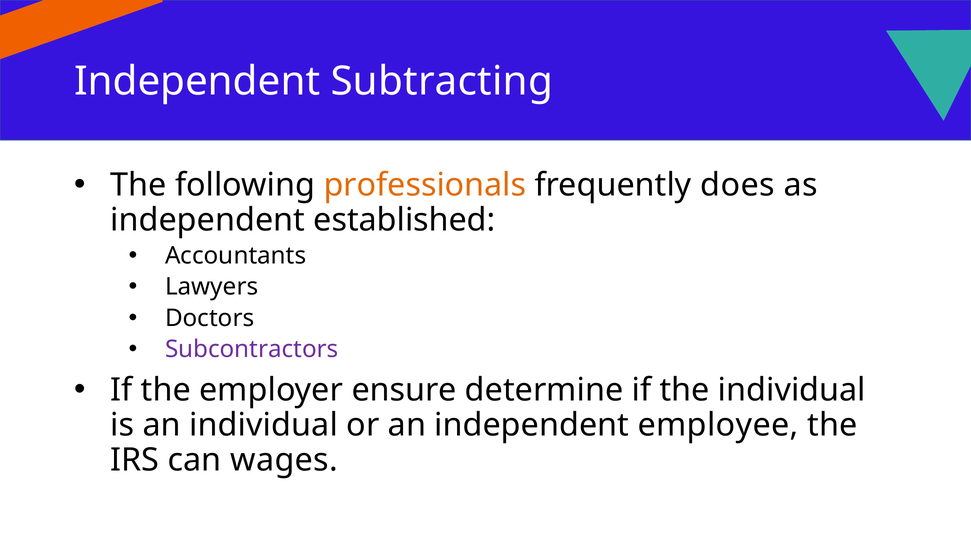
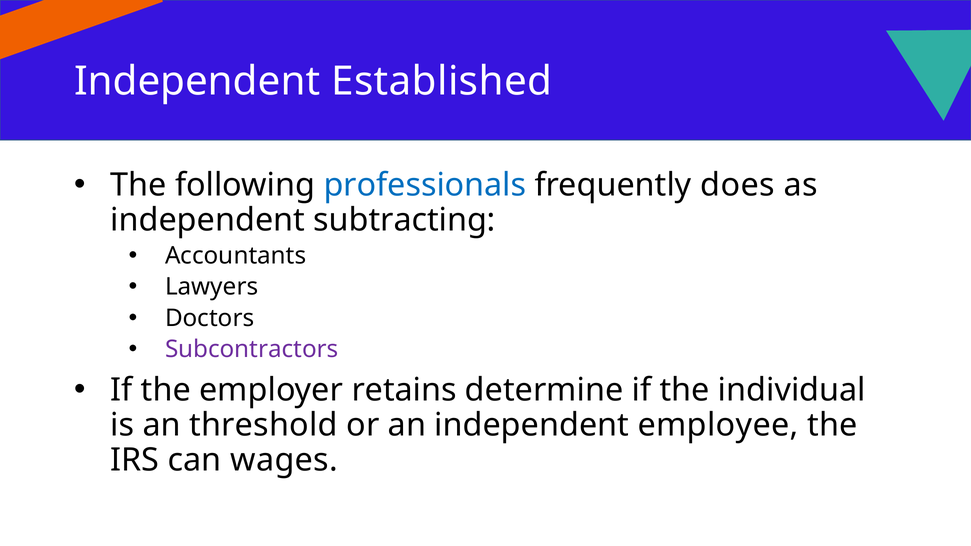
Subtracting: Subtracting -> Established (442, 82)
professionals colour: orange -> blue (425, 185)
established: established -> subtracting (404, 220)
ensure: ensure -> retains (404, 390)
an individual: individual -> threshold (264, 425)
